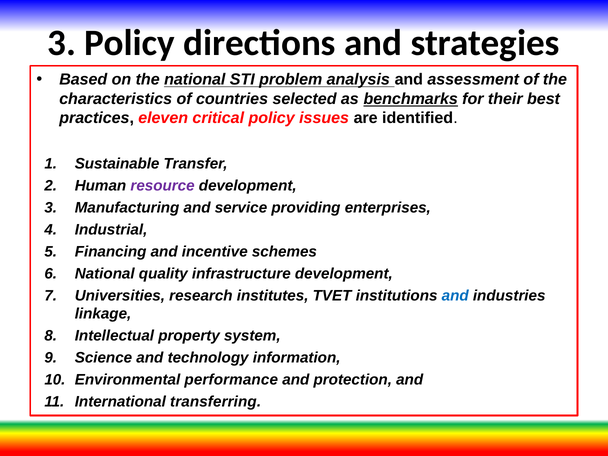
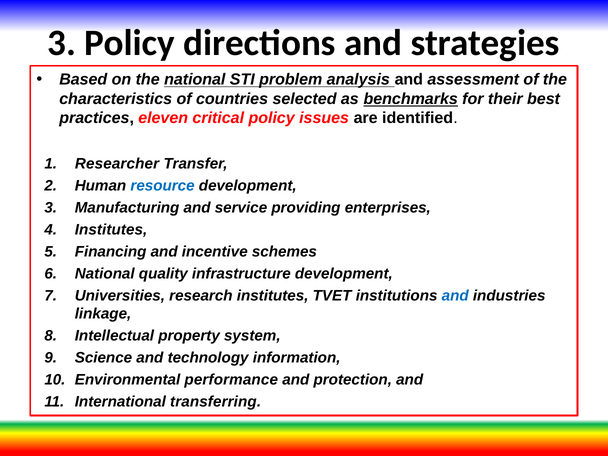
Sustainable: Sustainable -> Researcher (117, 164)
resource colour: purple -> blue (163, 186)
Industrial: Industrial -> Institutes (111, 230)
